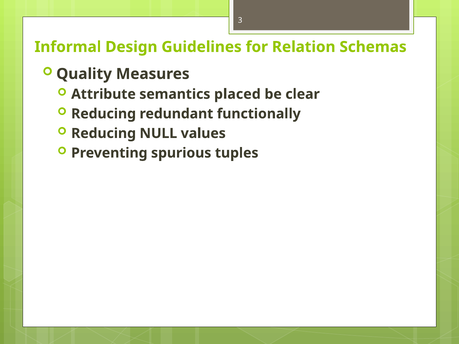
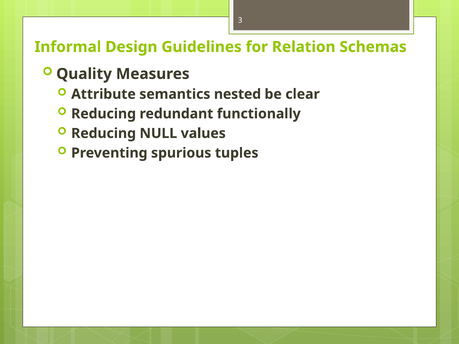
placed: placed -> nested (238, 94)
